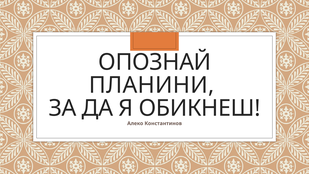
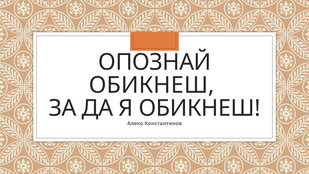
ПЛАНИНИ: ПЛАНИНИ -> ОБИКНЕШ (152, 85)
